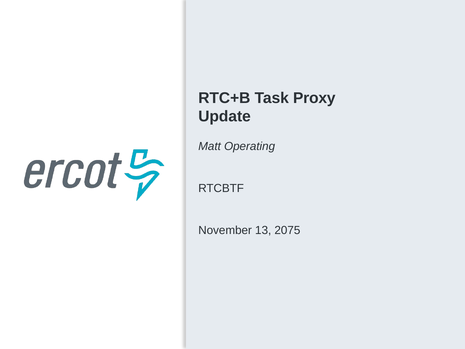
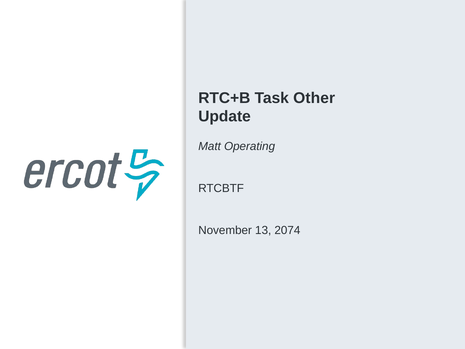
Proxy: Proxy -> Other (314, 98)
2075: 2075 -> 2074 (287, 230)
